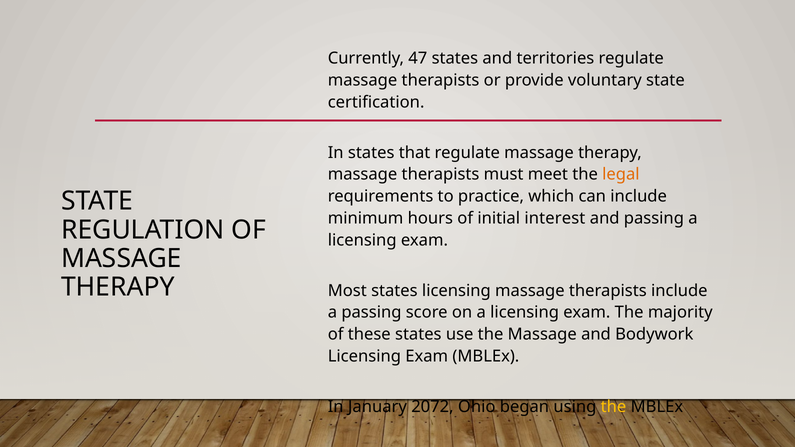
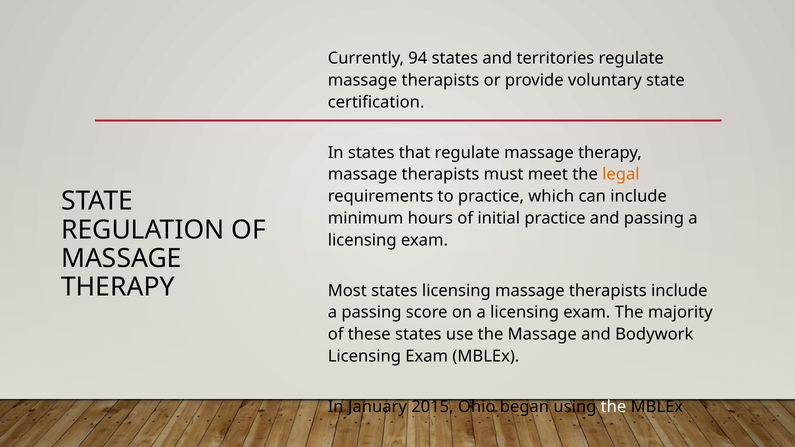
47: 47 -> 94 (418, 58)
initial interest: interest -> practice (555, 218)
2072: 2072 -> 2015 (432, 407)
the colour: yellow -> white (614, 407)
